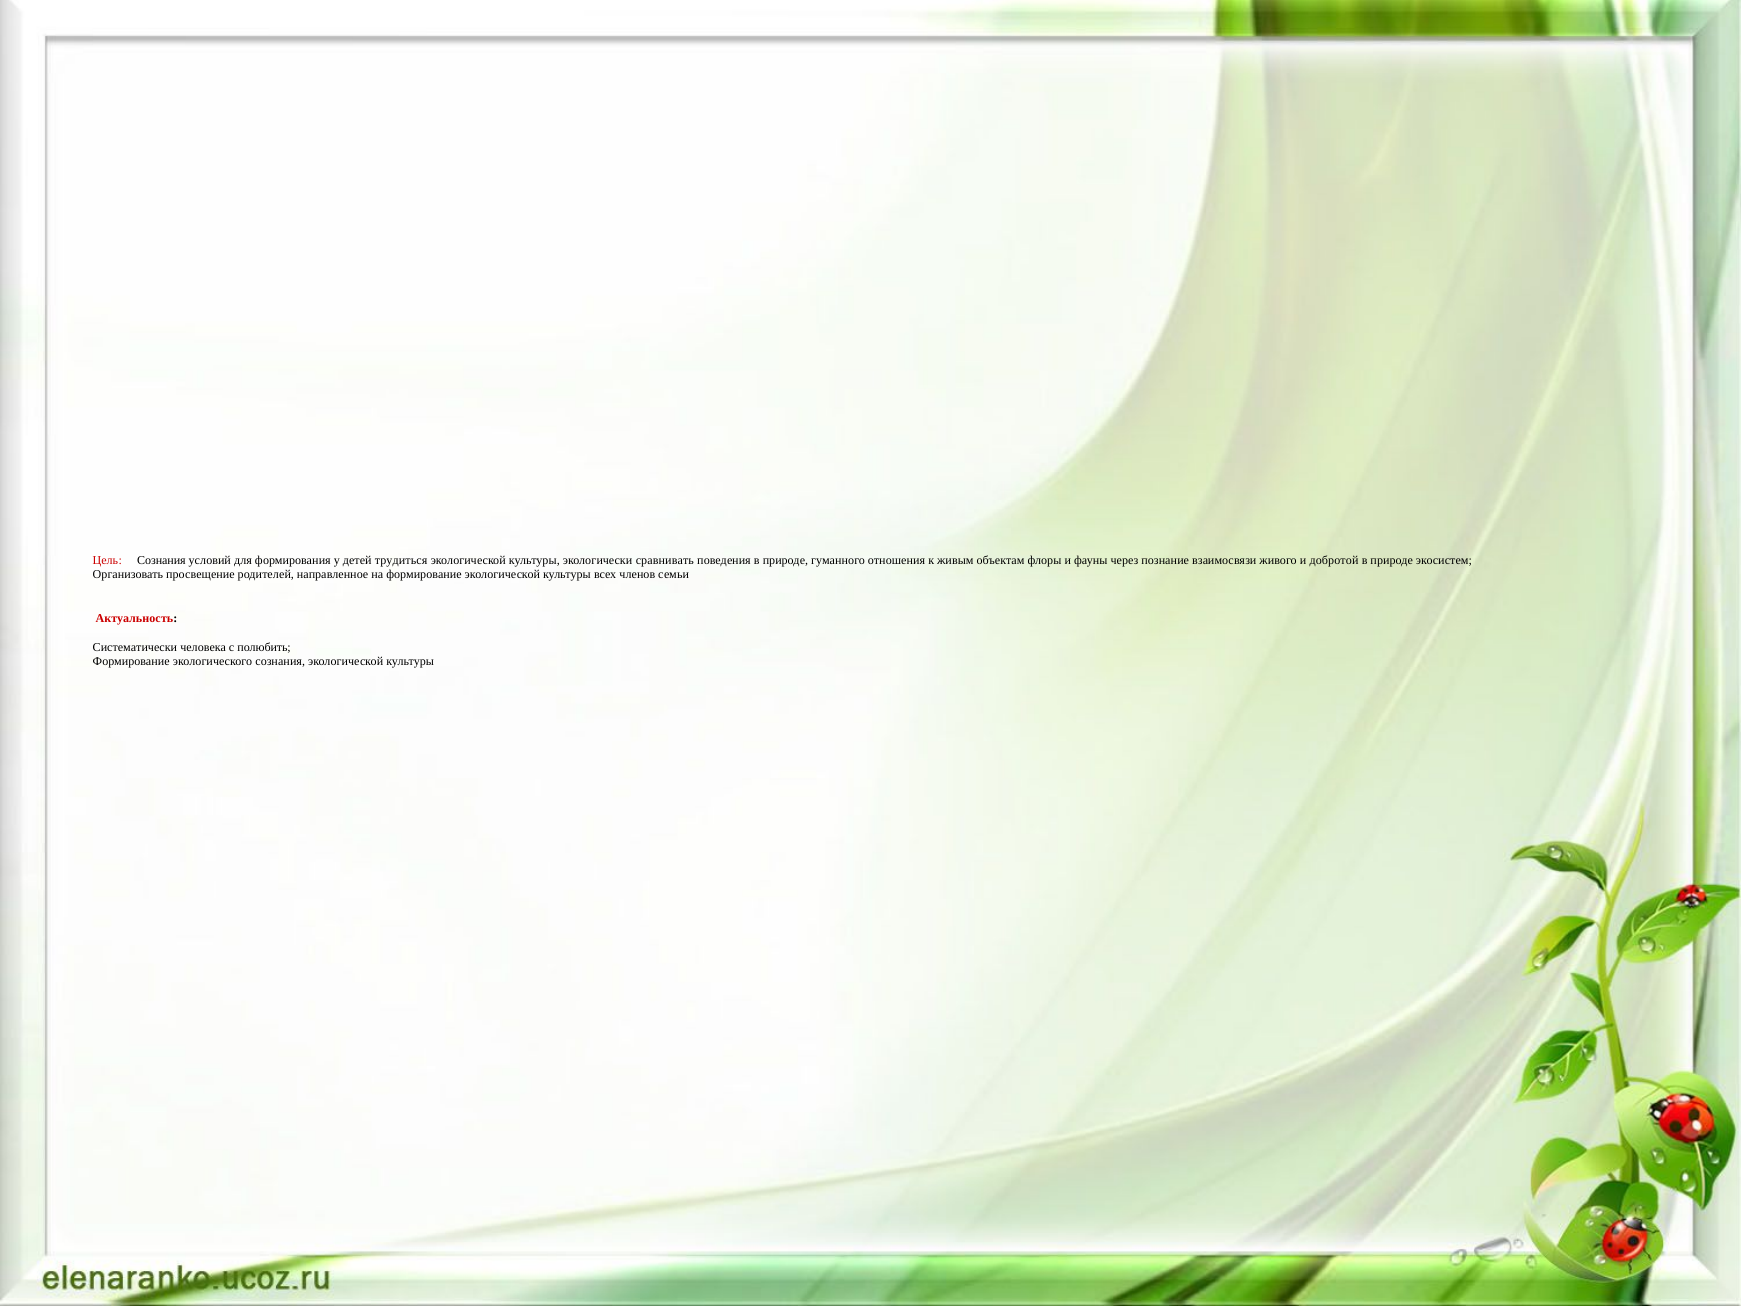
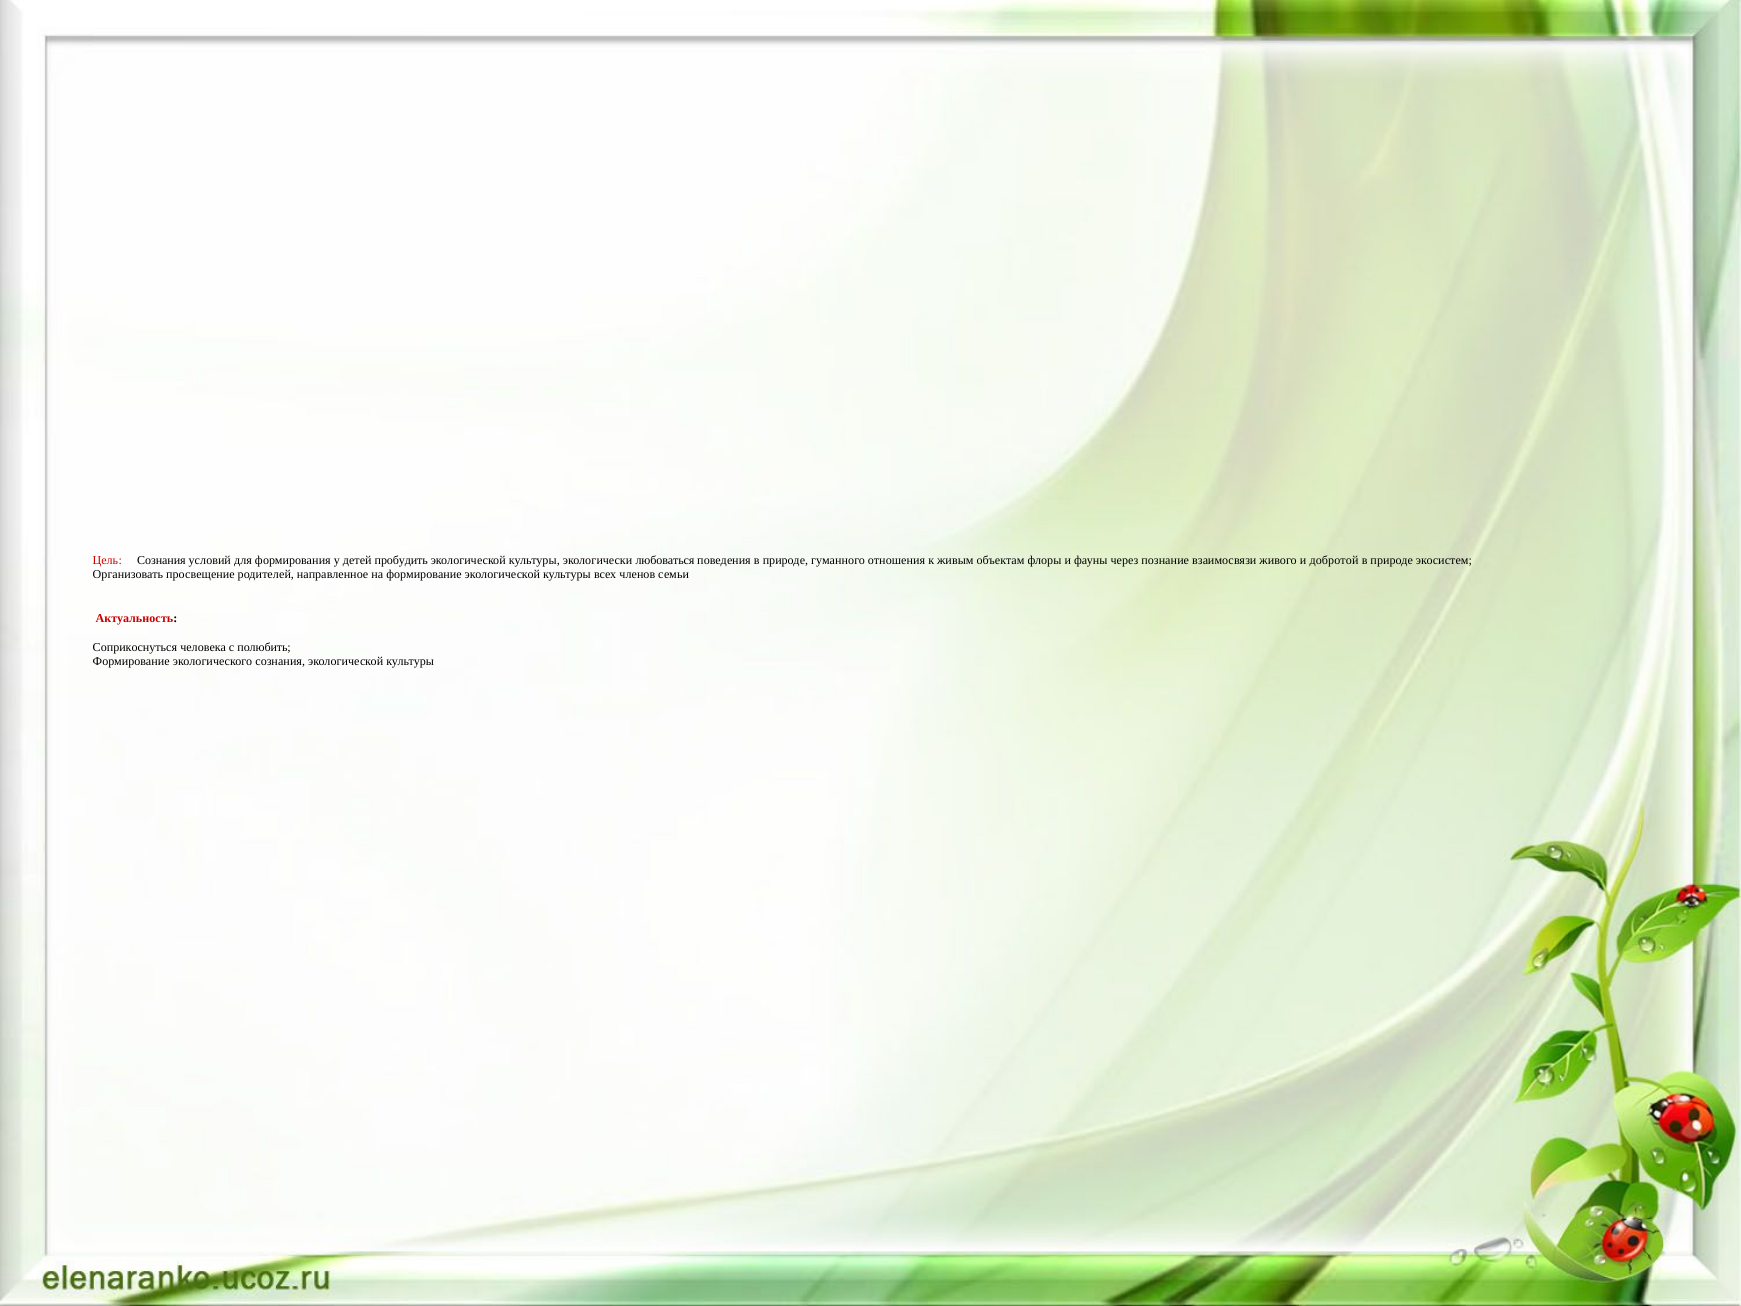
трудиться: трудиться -> пробудить (401, 560)
сравнивать: сравнивать -> любоваться (665, 560)
Систематически: Систематически -> Соприкоснуться (135, 647)
